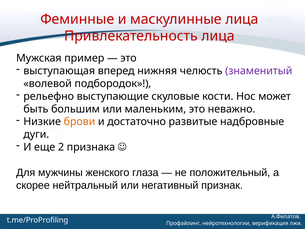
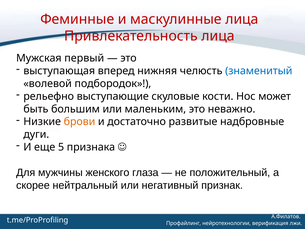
пример: пример -> первый (84, 58)
знаменитый colour: purple -> blue (259, 71)
2: 2 -> 5 (61, 147)
